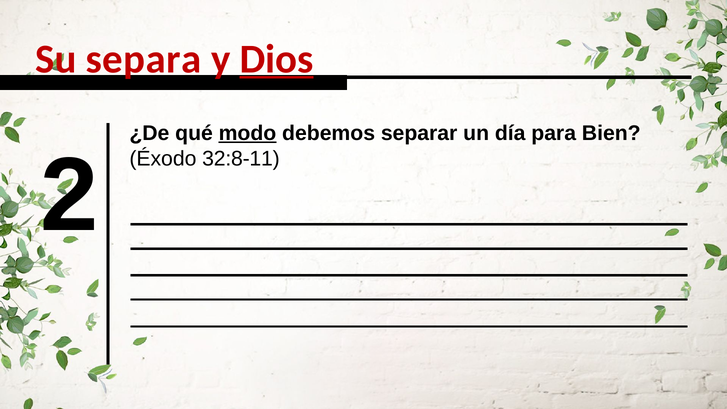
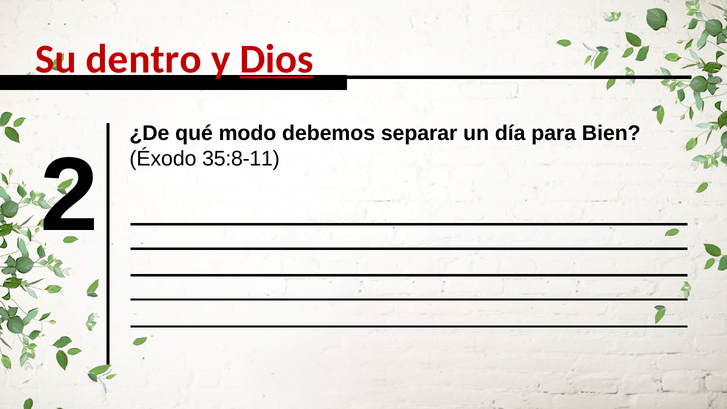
separa: separa -> dentro (144, 59)
modo underline: present -> none (247, 133)
32:8-11: 32:8-11 -> 35:8-11 (241, 159)
